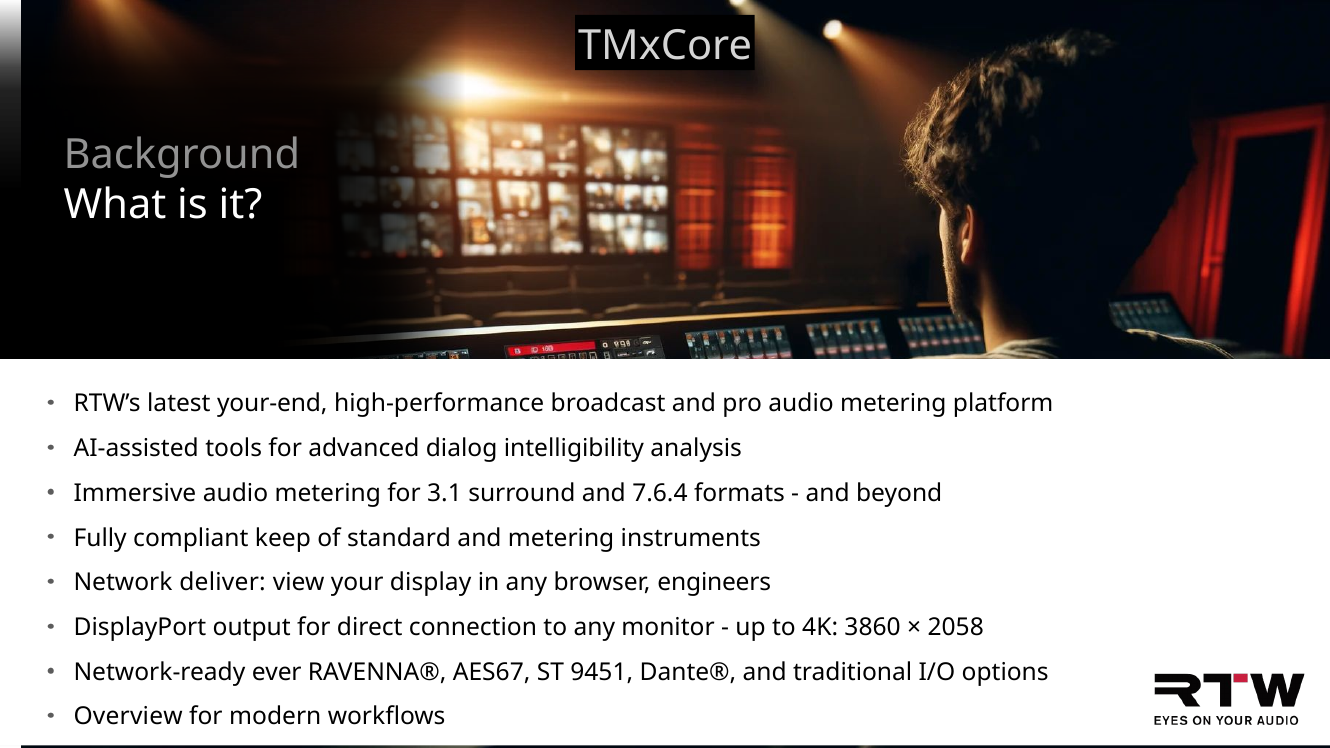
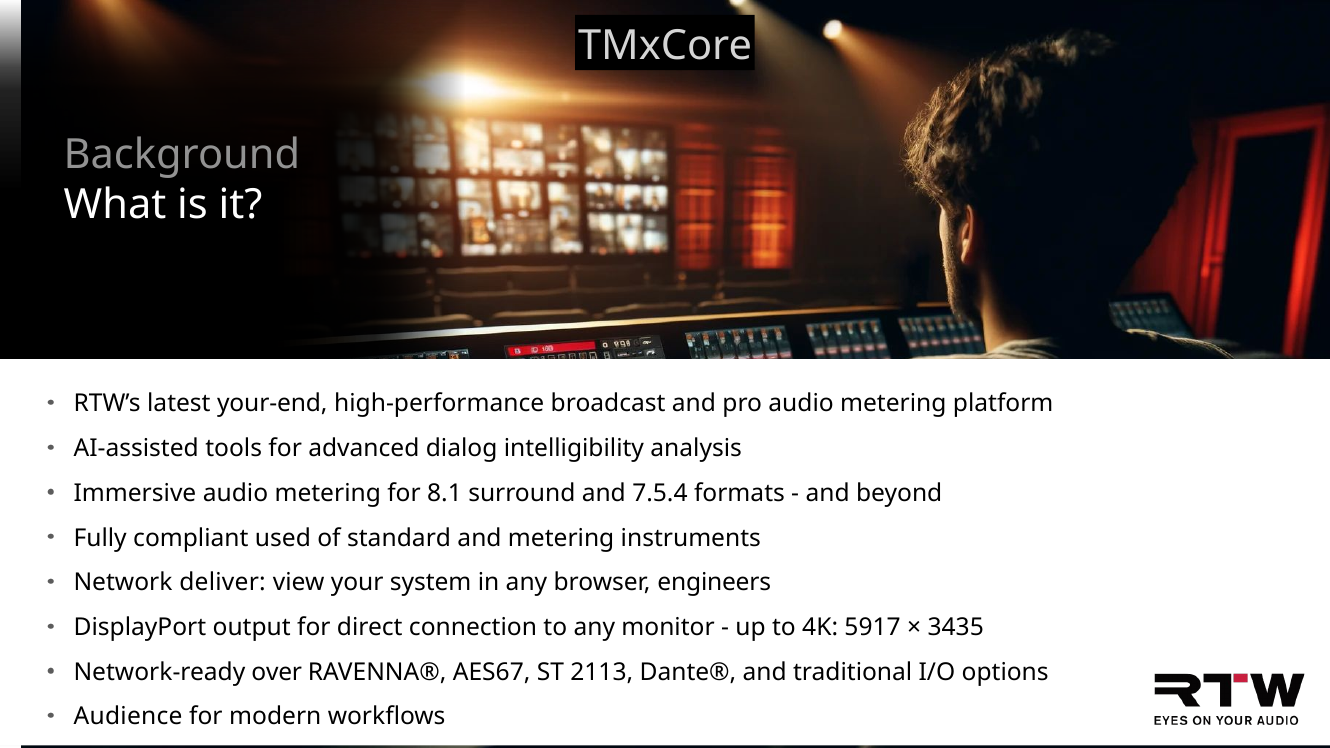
3.1: 3.1 -> 8.1 (444, 493)
7.6.4: 7.6.4 -> 7.5.4 (660, 493)
keep: keep -> used (283, 538)
display: display -> system (431, 583)
3860: 3860 -> 5917 (873, 628)
2058: 2058 -> 3435 (956, 628)
ever: ever -> over (277, 672)
9451: 9451 -> 2113 (602, 672)
Overview: Overview -> Audience (128, 717)
